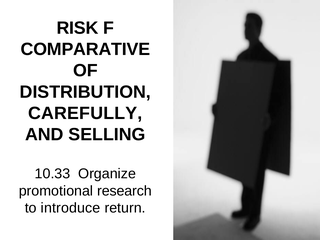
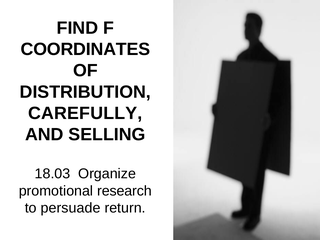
RISK: RISK -> FIND (77, 28)
COMPARATIVE: COMPARATIVE -> COORDINATES (85, 49)
10.33: 10.33 -> 18.03 (52, 174)
introduce: introduce -> persuade (71, 208)
